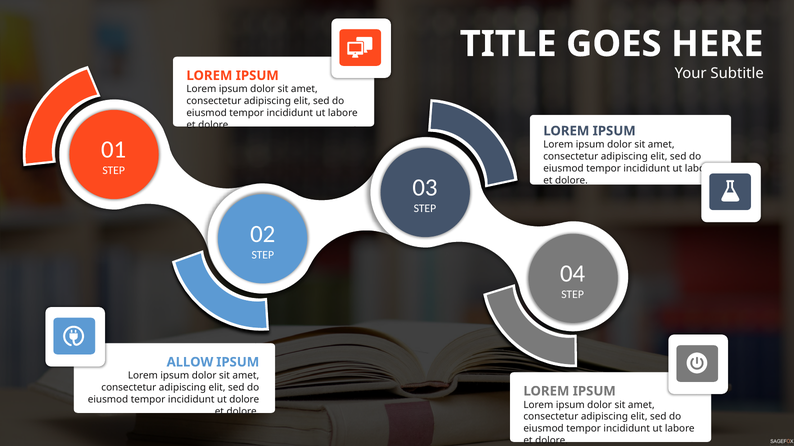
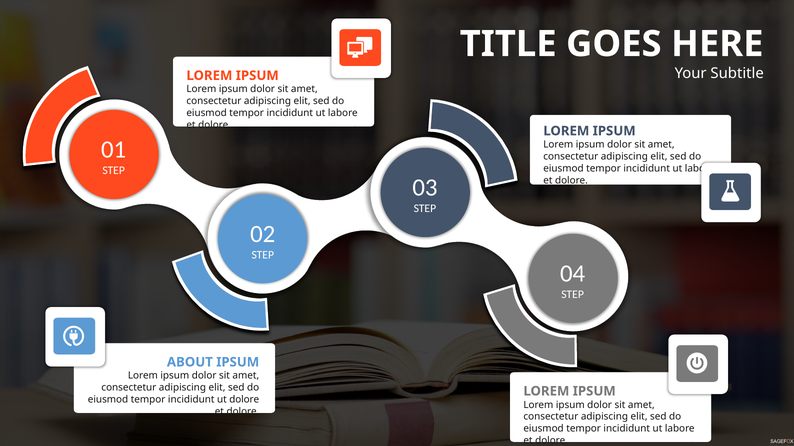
ALLOW: ALLOW -> ABOUT (190, 363)
